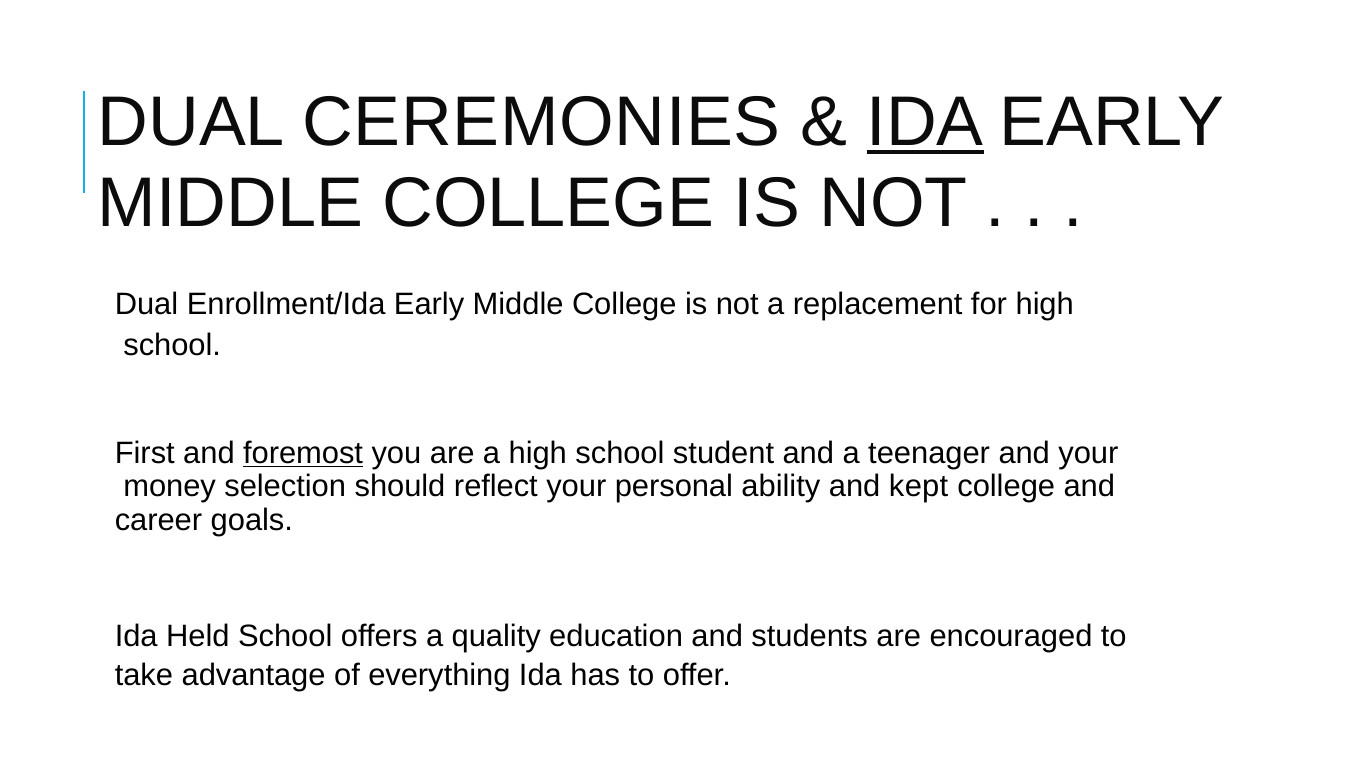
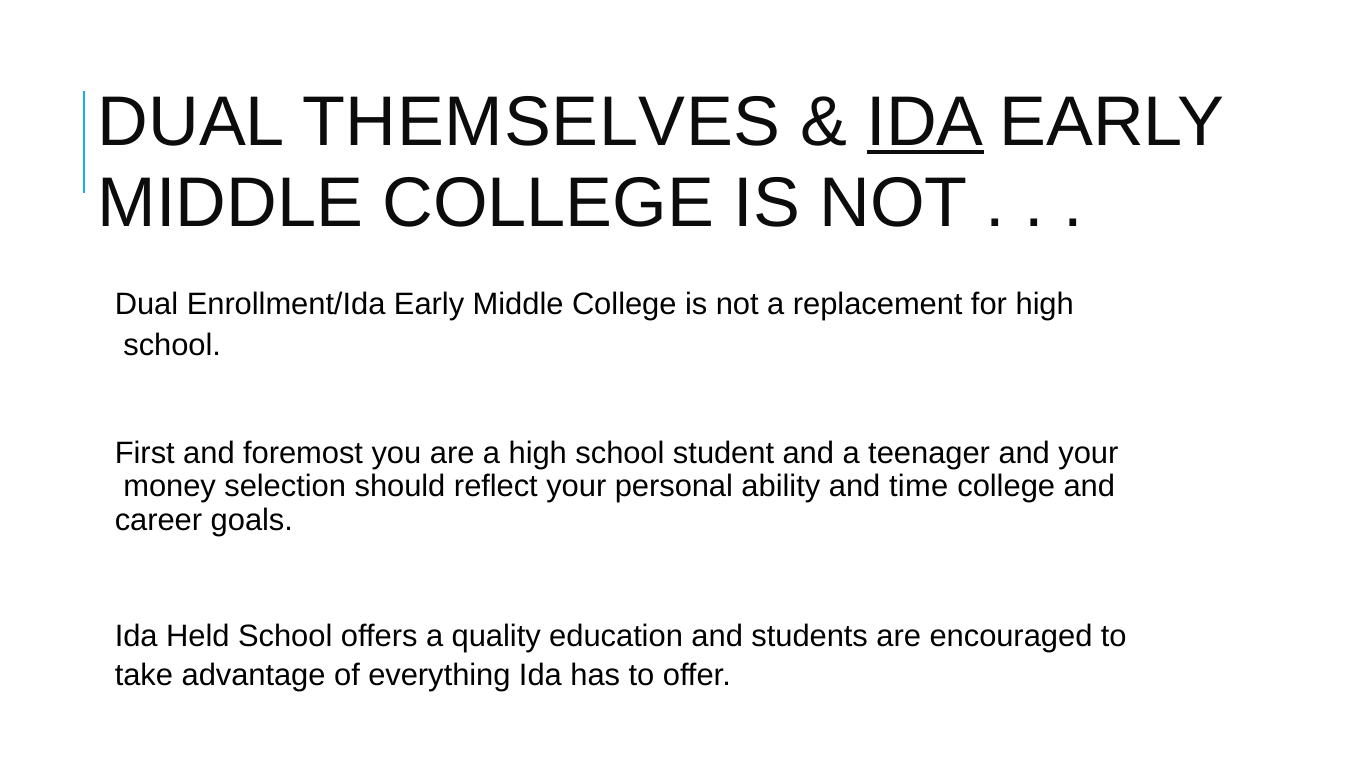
CEREMONIES: CEREMONIES -> THEMSELVES (542, 122)
foremost underline: present -> none (303, 453)
kept: kept -> time (919, 486)
